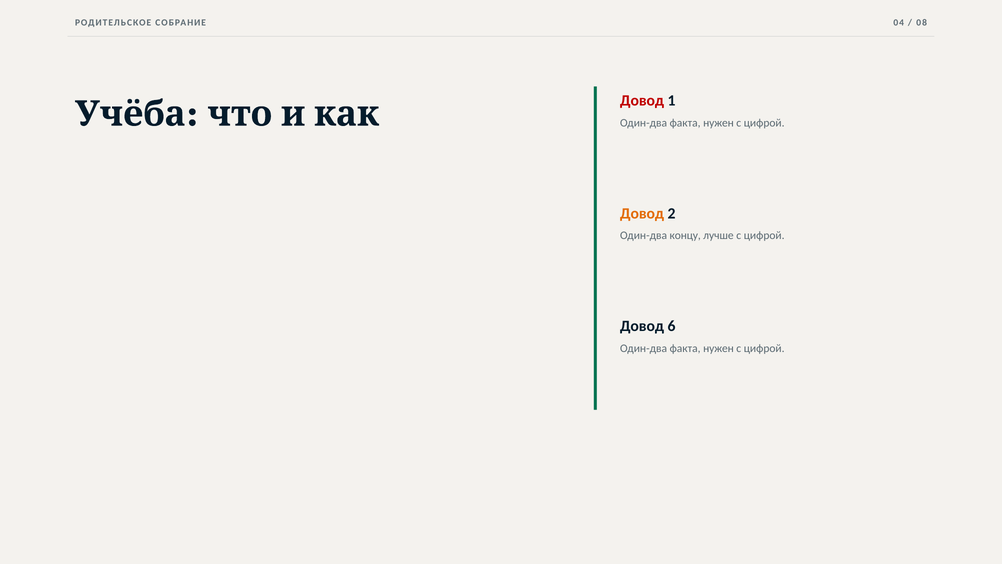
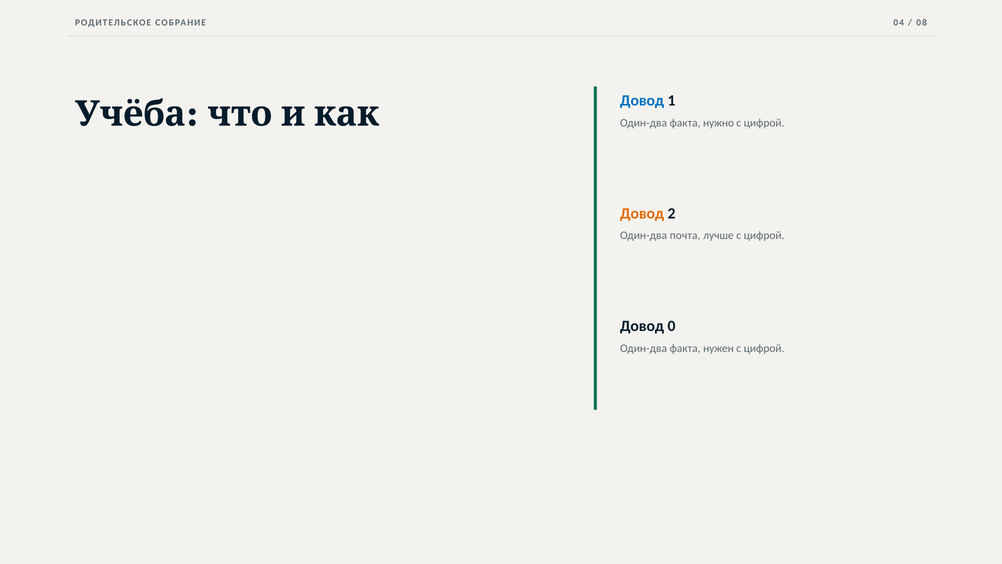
Довод colour: red -> blue (642, 101)
нужен: нужен -> нужно (718, 123)
концу: концу -> почта (685, 235)
6: 6 -> 0 (672, 326)
